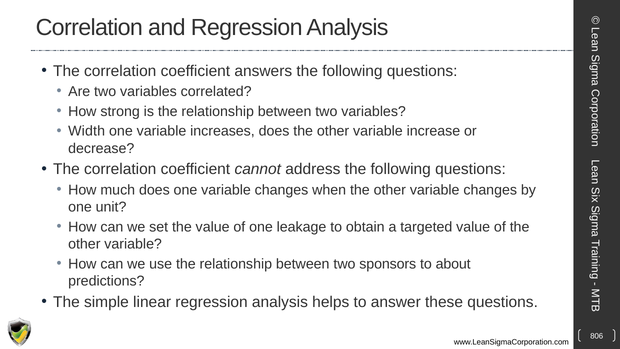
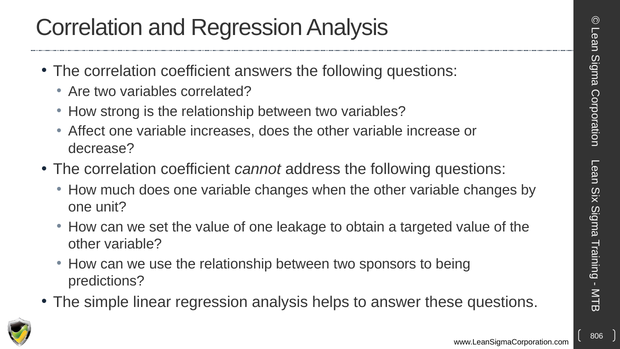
Width: Width -> Affect (87, 131)
about: about -> being (453, 264)
